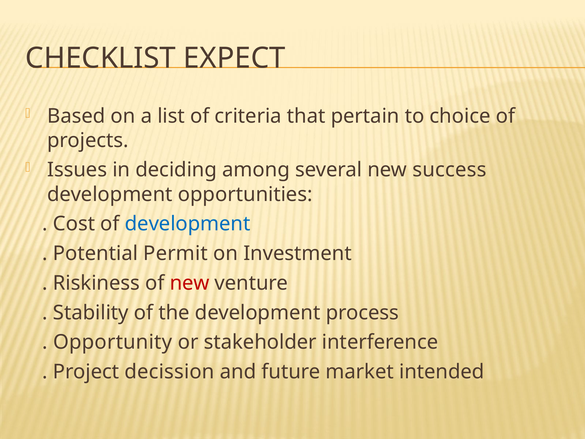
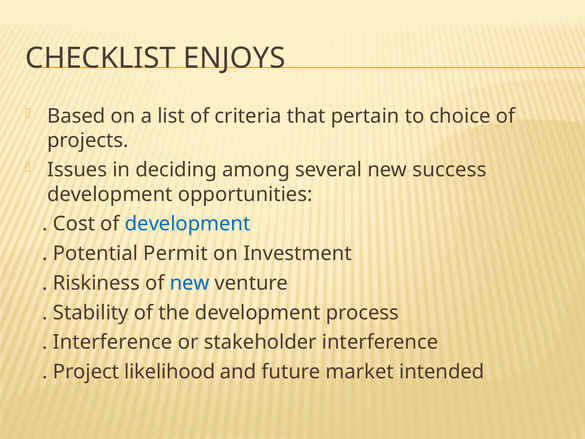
EXPECT: EXPECT -> ENJOYS (234, 58)
new colour: red -> blue (190, 283)
Opportunity: Opportunity -> Interference (113, 342)
decission: decission -> likelihood (170, 372)
